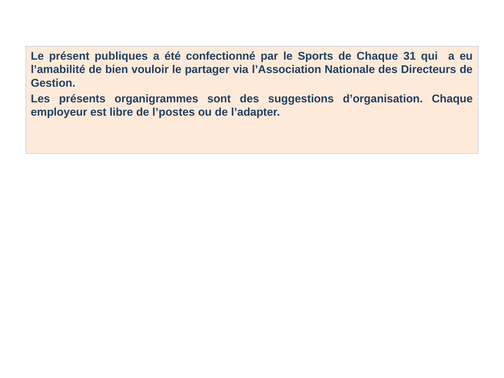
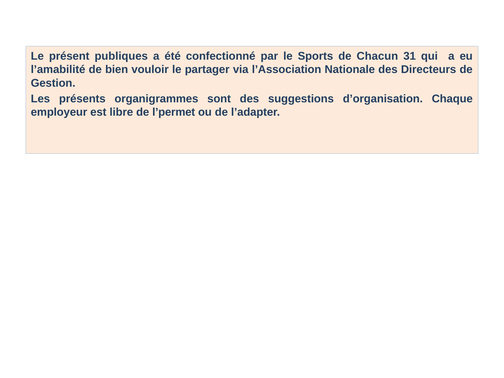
de Chaque: Chaque -> Chacun (377, 56)
l’postes: l’postes -> l’permet (174, 112)
